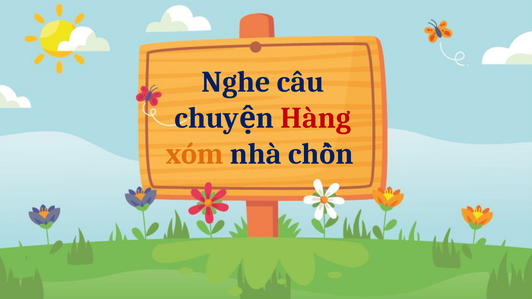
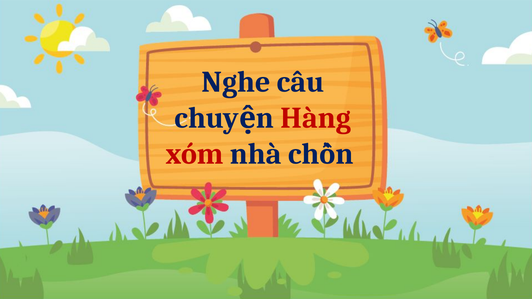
xóm colour: orange -> red (195, 154)
